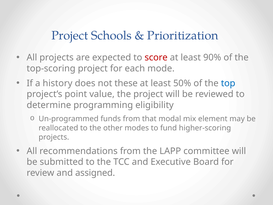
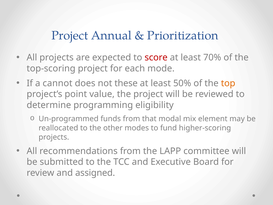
Schools: Schools -> Annual (111, 35)
90%: 90% -> 70% (212, 58)
history: history -> cannot (58, 83)
top colour: blue -> orange (228, 83)
